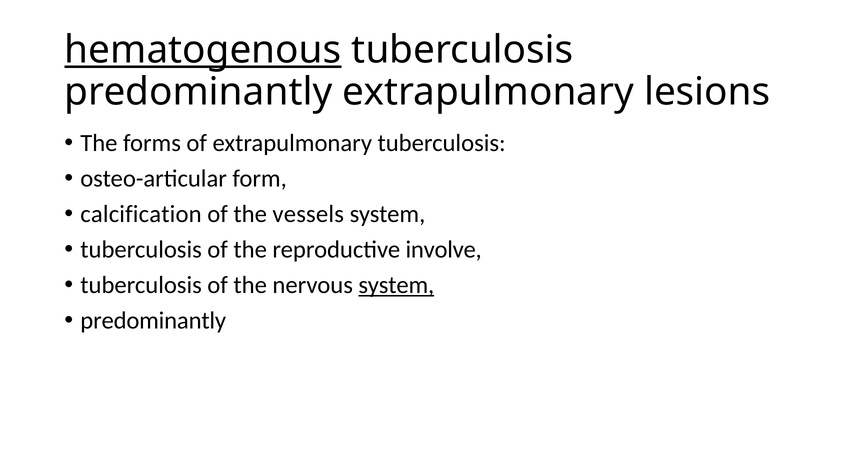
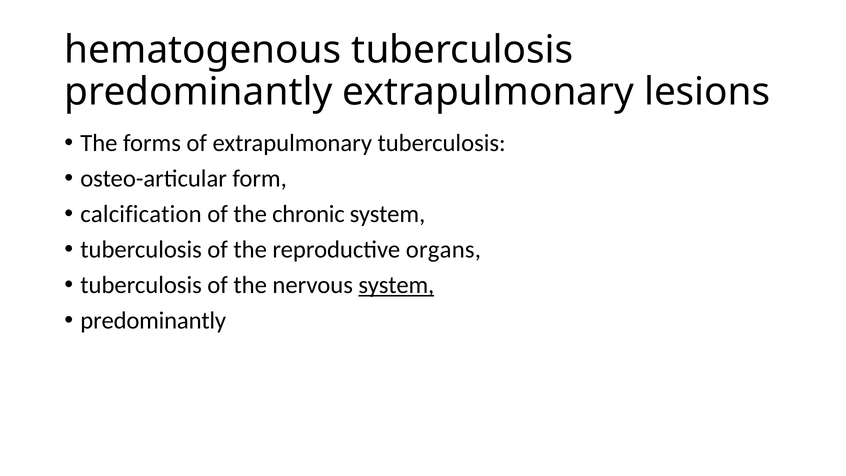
hematogenous underline: present -> none (203, 50)
vessels: vessels -> chronic (308, 214)
involve: involve -> organs (443, 249)
